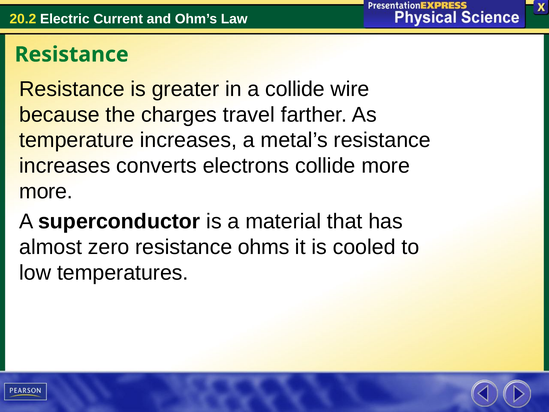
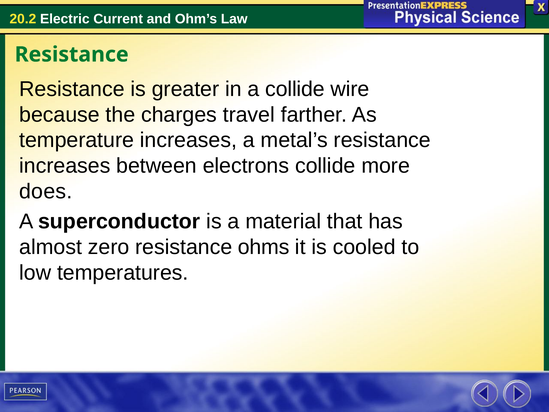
converts: converts -> between (157, 166)
more: more -> does (46, 191)
